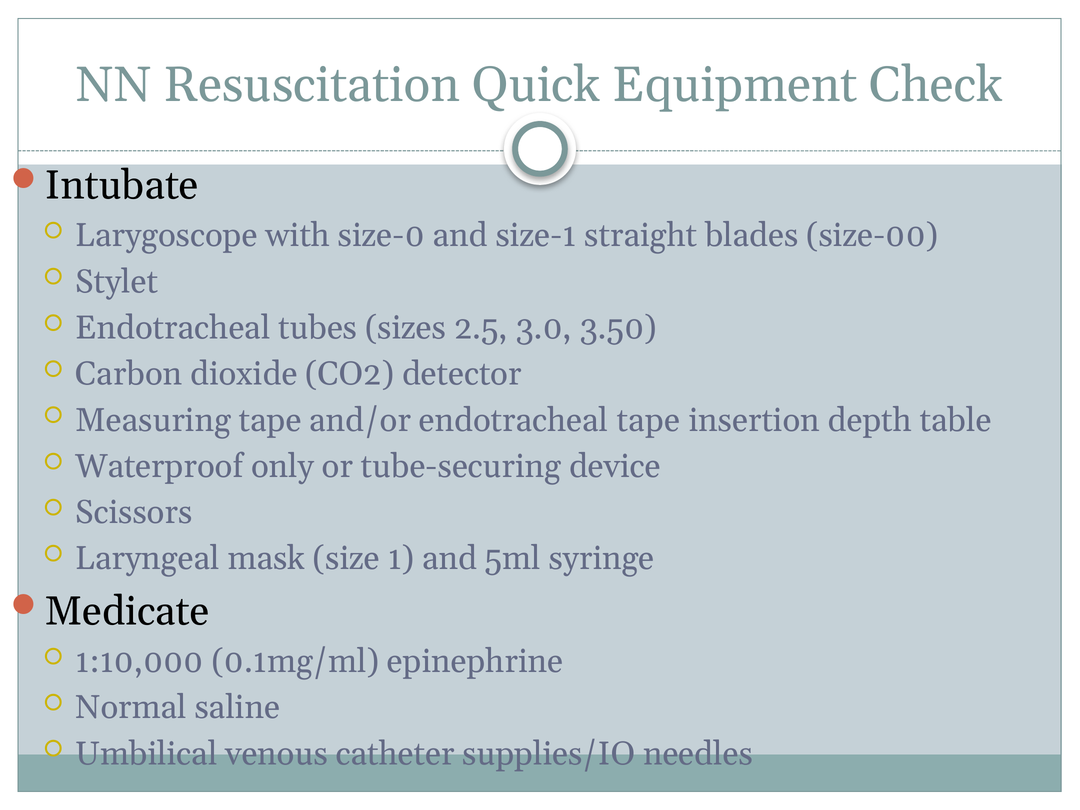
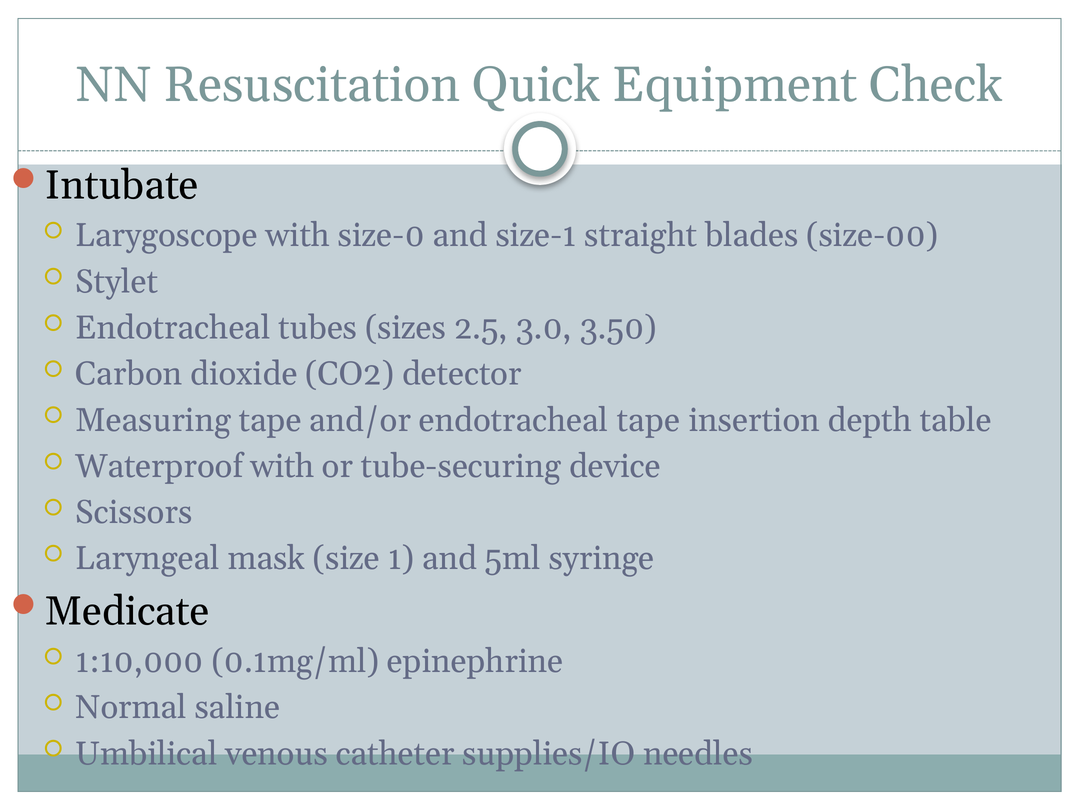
Waterproof only: only -> with (283, 466)
